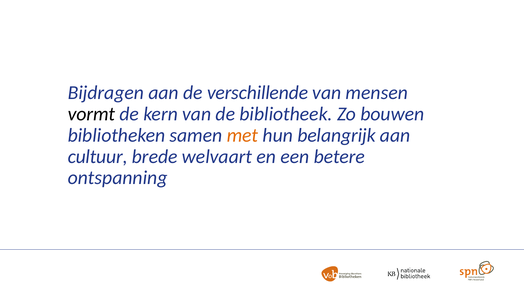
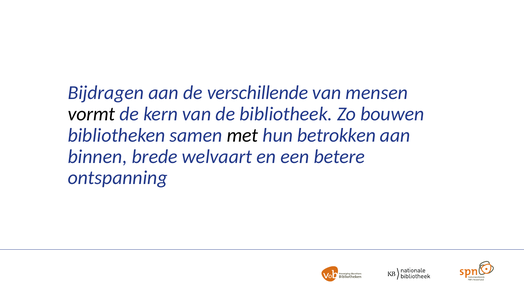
met colour: orange -> black (242, 135)
belangrijk: belangrijk -> betrokken (337, 135)
cultuur: cultuur -> binnen (98, 156)
